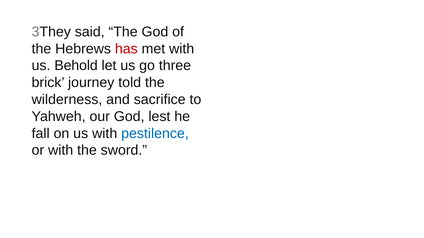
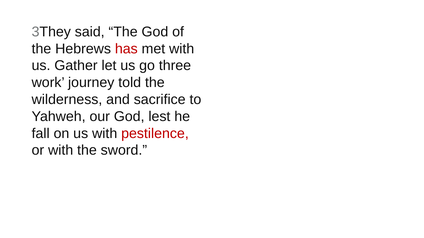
Behold: Behold -> Gather (76, 66)
brick: brick -> work (48, 83)
pestilence colour: blue -> red (155, 134)
